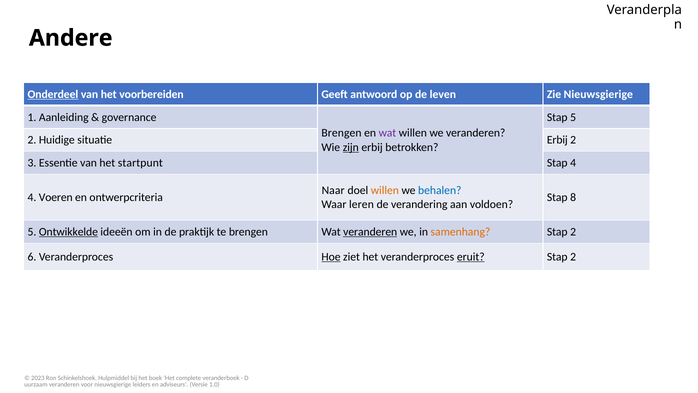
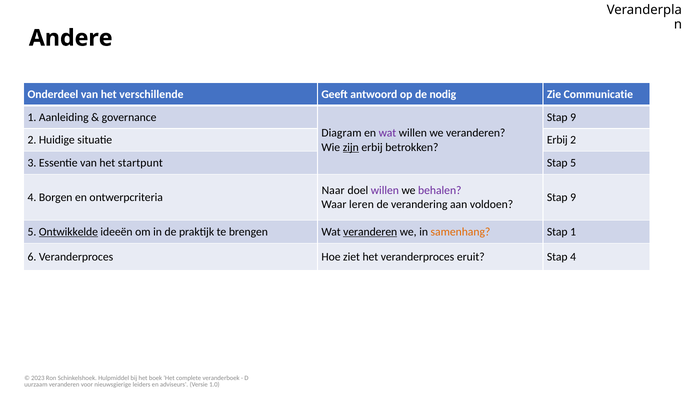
Onderdeel underline: present -> none (53, 94)
voorbereiden: voorbereiden -> verschillende (151, 94)
leven: leven -> nodig (443, 94)
Zie Nieuwsgierige: Nieuwsgierige -> Communicatie (598, 94)
5: 5 -> 9 (573, 117)
Brengen: Brengen -> Diagram (341, 133)
Stap 4: 4 -> 5 (573, 163)
willen colour: orange -> purple (385, 190)
behalen colour: blue -> purple (440, 190)
Voeren: Voeren -> Borgen (56, 197)
8: 8 -> 9 (573, 197)
2: 2 -> 1 (573, 232)
Hoe underline: present -> none (331, 257)
eruit underline: present -> none (471, 257)
2: 2 -> 4 (573, 257)
